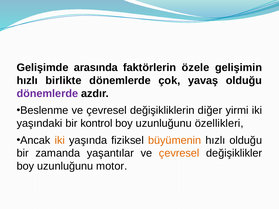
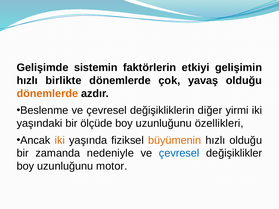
arasında: arasında -> sistemin (96, 68)
özele: özele -> etkiyi (196, 68)
dönemlerde colour: purple -> orange (47, 94)
kontrol: kontrol -> ölçüde (96, 124)
yaşantılar: yaşantılar -> nedeniyle (110, 153)
çevresel colour: orange -> blue (179, 153)
